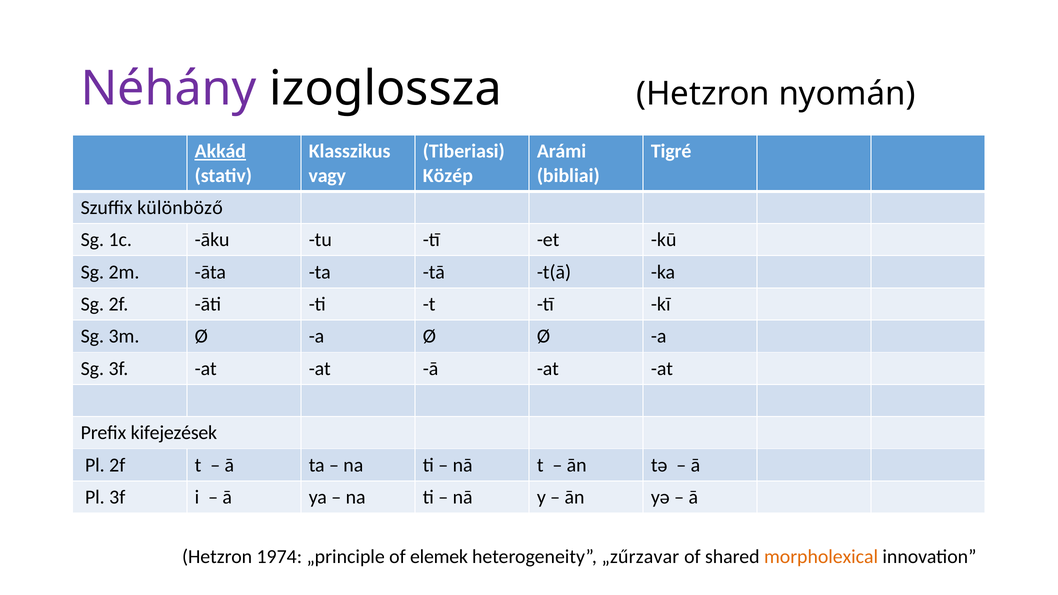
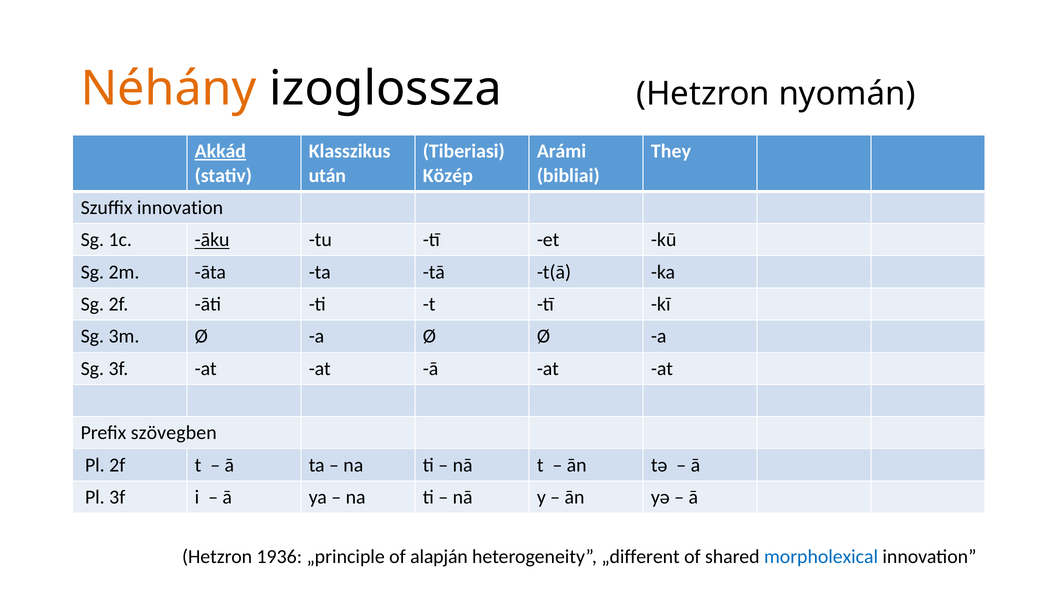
Néhány colour: purple -> orange (169, 89)
Tigré: Tigré -> They (671, 151)
vagy: vagy -> után (327, 176)
Szuffix különböző: különböző -> innovation (180, 208)
āku underline: none -> present (212, 240)
kifejezések: kifejezések -> szövegben (174, 433)
1974: 1974 -> 1936 (279, 557)
elemek: elemek -> alapján (439, 557)
„zűrzavar: „zűrzavar -> „different (641, 557)
morpholexical colour: orange -> blue (821, 557)
